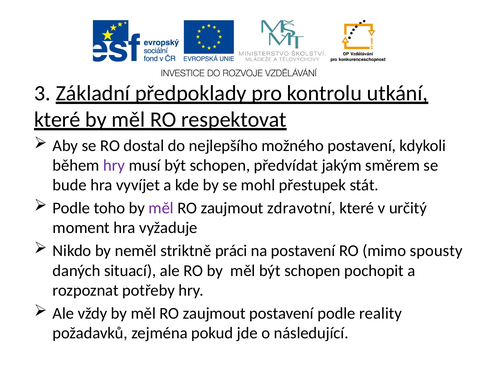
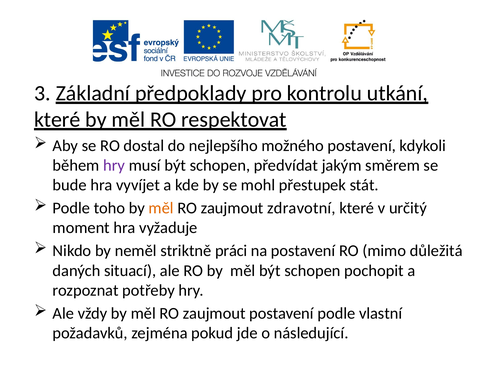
měl colour: purple -> orange (161, 208)
spousty: spousty -> důležitá (436, 251)
reality: reality -> vlastní (381, 314)
